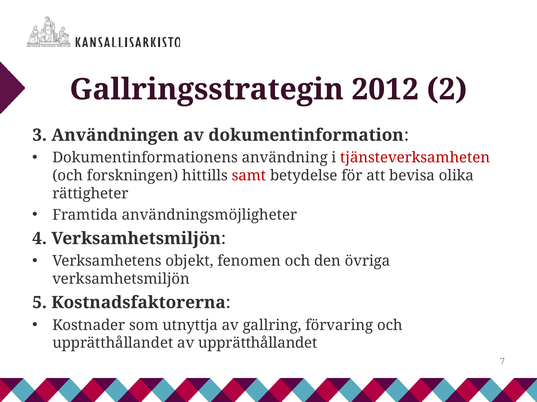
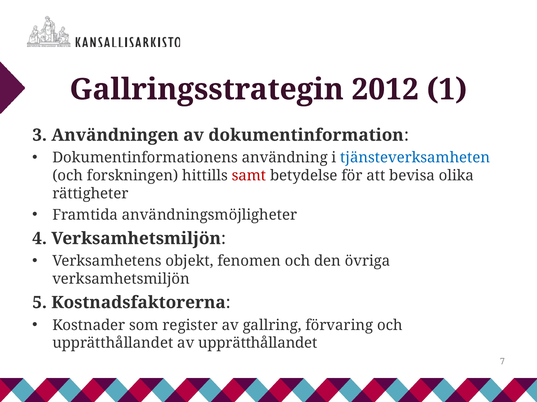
2: 2 -> 1 (447, 90)
tjänsteverksamheten colour: red -> blue (415, 158)
utnyttja: utnyttja -> register (190, 326)
